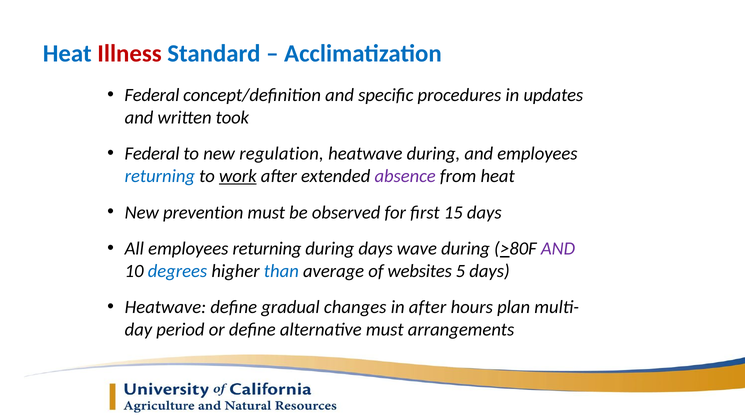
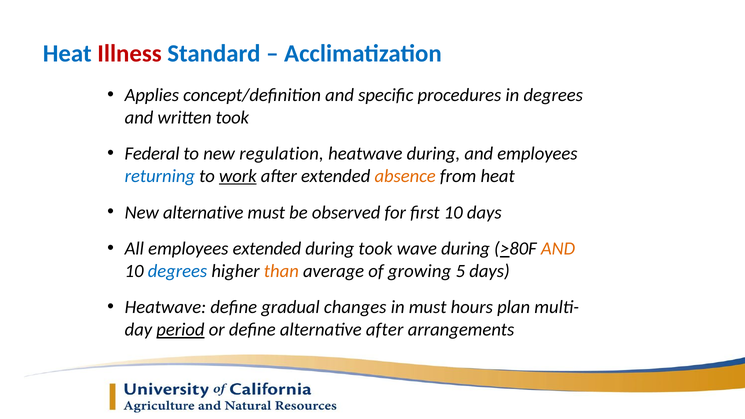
Federal: Federal -> Applies (152, 95)
in updates: updates -> degrees (553, 95)
absence colour: purple -> orange (405, 176)
New prevention: prevention -> alternative (203, 212)
first 15: 15 -> 10 (453, 212)
All employees returning: returning -> extended (267, 249)
during days: days -> took (375, 249)
AND colour: purple -> orange (558, 249)
than colour: blue -> orange (281, 271)
websites: websites -> growing (420, 271)
in after: after -> must (428, 307)
period underline: none -> present (180, 330)
alternative must: must -> after (385, 330)
